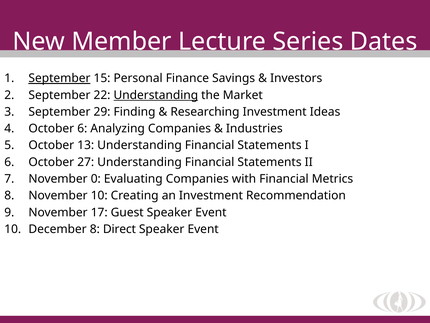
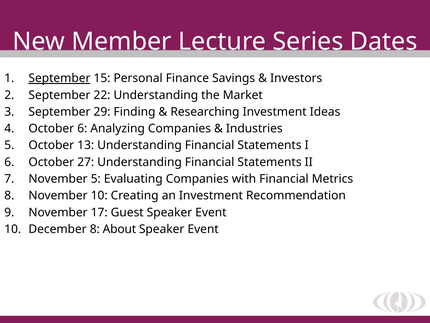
Understanding underline: present -> none (156, 95)
November 0: 0 -> 5 (96, 179)
Direct: Direct -> About (119, 229)
